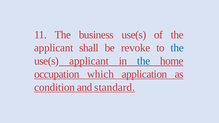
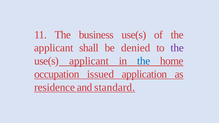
revoke: revoke -> denied (136, 48)
the colour: blue -> purple (177, 48)
which: which -> issued (101, 74)
condition: condition -> residence (55, 87)
